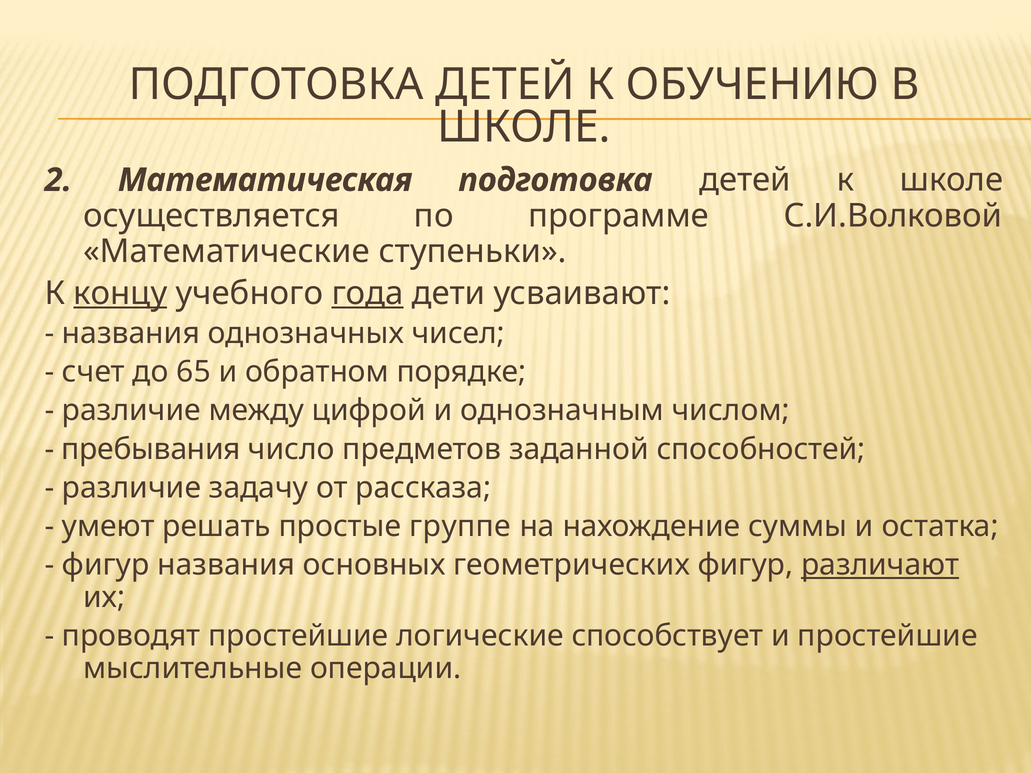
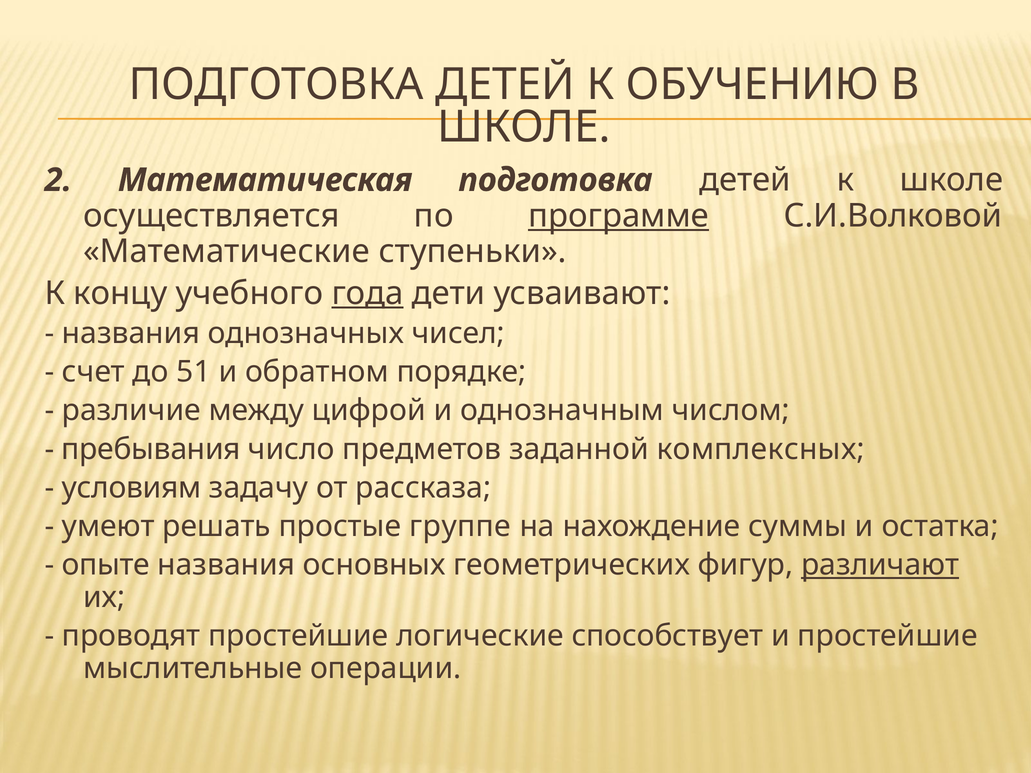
программе underline: none -> present (619, 216)
концу underline: present -> none (120, 293)
65: 65 -> 51 (194, 372)
способностей: способностей -> комплексных (761, 449)
различие: различие -> условиям (132, 488)
фигур: фигур -> опыте (106, 565)
